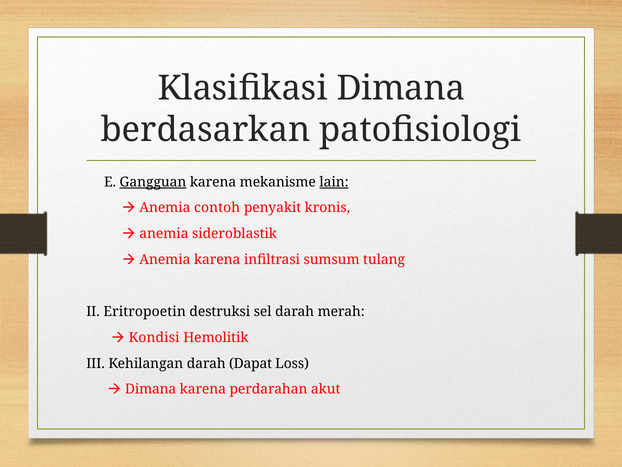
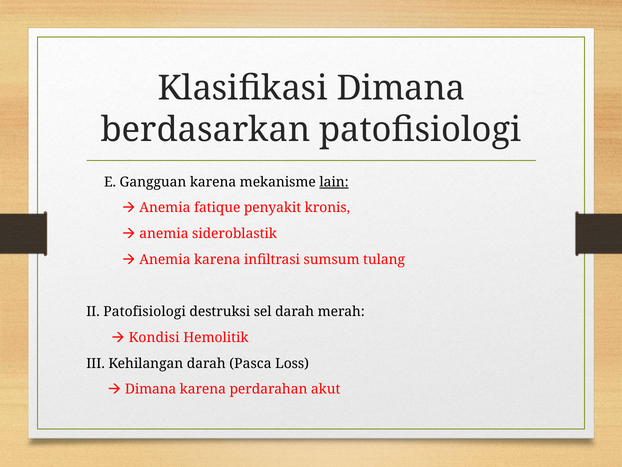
Gangguan underline: present -> none (153, 182)
contoh: contoh -> fatique (217, 208)
II Eritropoetin: Eritropoetin -> Patofisiologi (145, 311)
Dapat: Dapat -> Pasca (250, 363)
